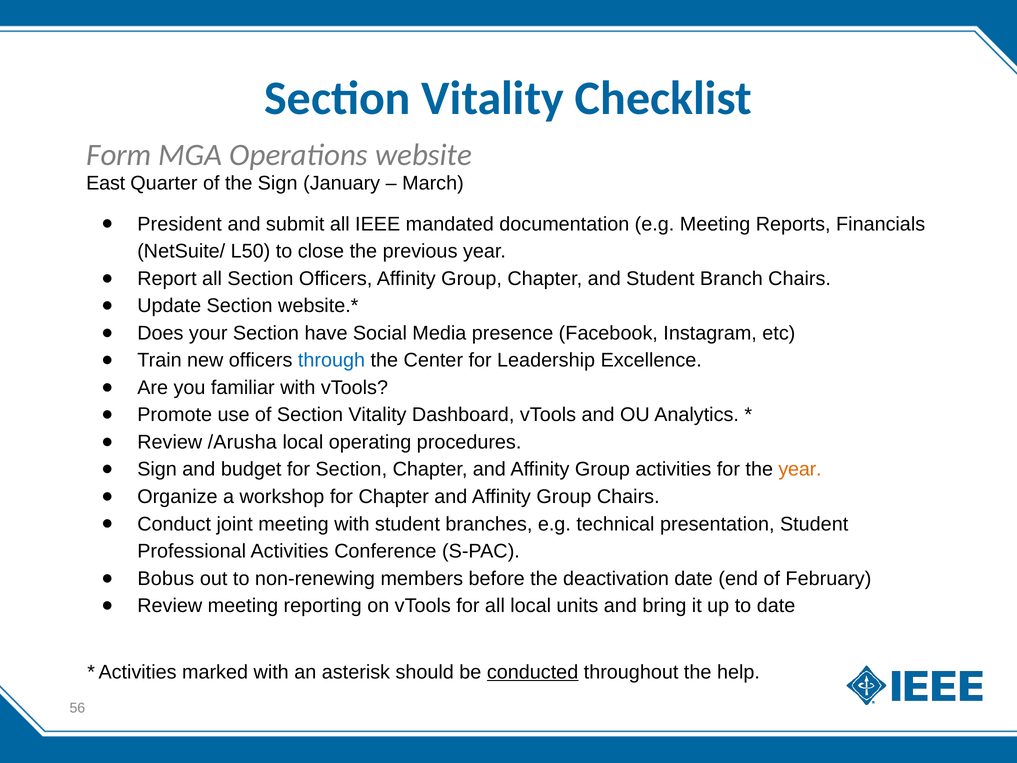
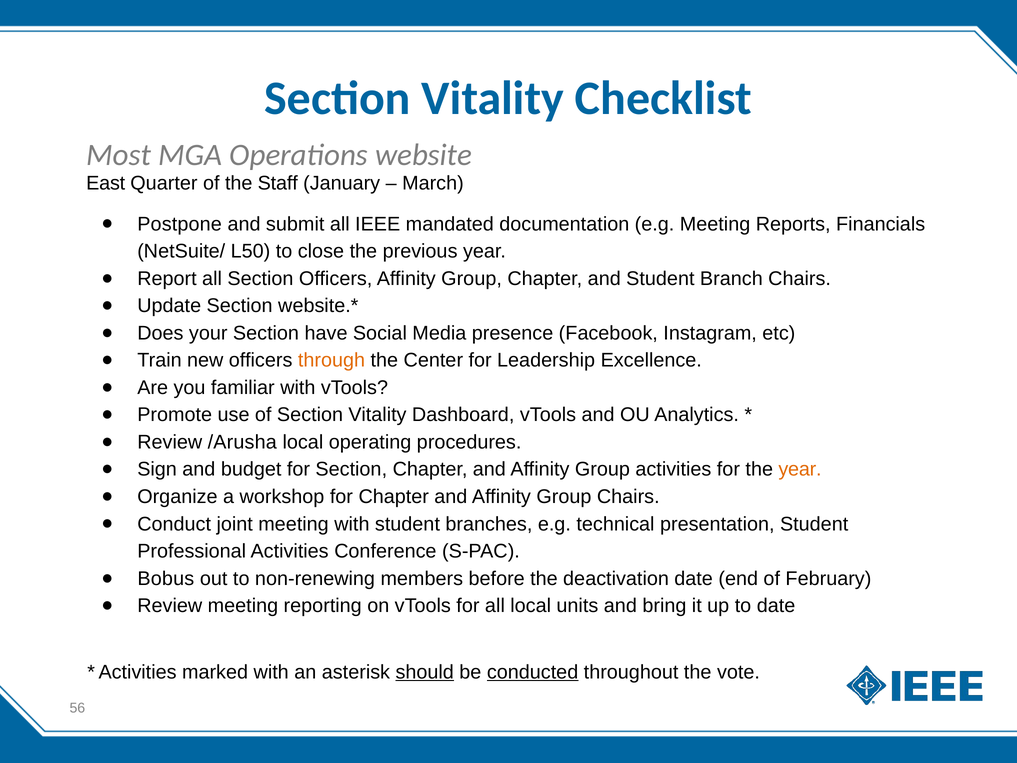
Form: Form -> Most (119, 155)
the Sign: Sign -> Staff (278, 183)
President: President -> Postpone (180, 224)
through colour: blue -> orange (331, 360)
should underline: none -> present (425, 672)
help: help -> vote (738, 672)
